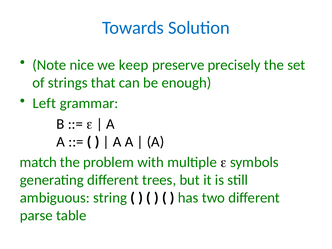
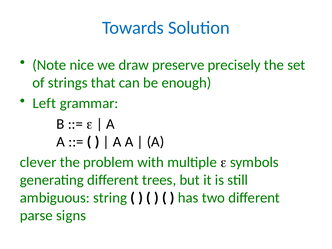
keep: keep -> draw (134, 65)
match: match -> clever (38, 162)
table: table -> signs (71, 216)
